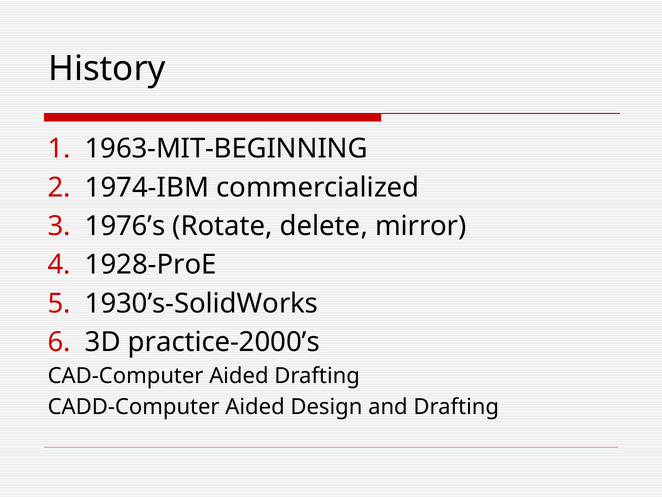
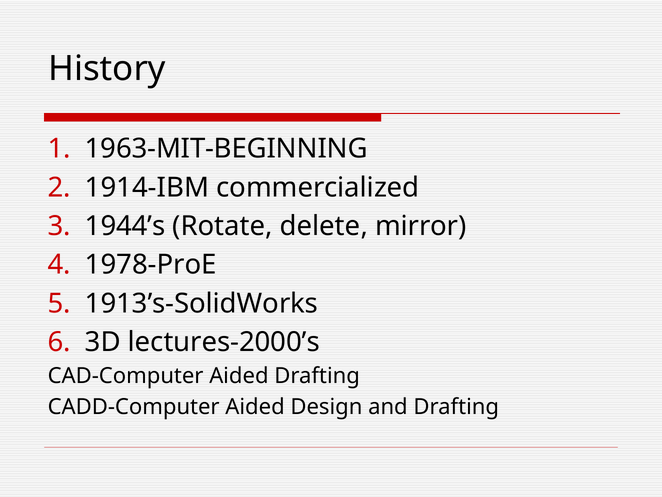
1974-IBM: 1974-IBM -> 1914-IBM (147, 187)
1976’s: 1976’s -> 1944’s (125, 226)
1928-ProE: 1928-ProE -> 1978-ProE (151, 265)
1930’s-SolidWorks: 1930’s-SolidWorks -> 1913’s-SolidWorks (202, 303)
practice-2000’s: practice-2000’s -> lectures-2000’s (224, 342)
